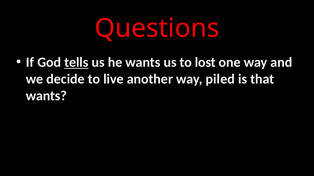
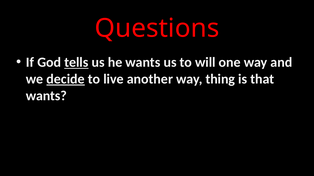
lost: lost -> will (205, 63)
decide underline: none -> present (66, 79)
piled: piled -> thing (220, 79)
